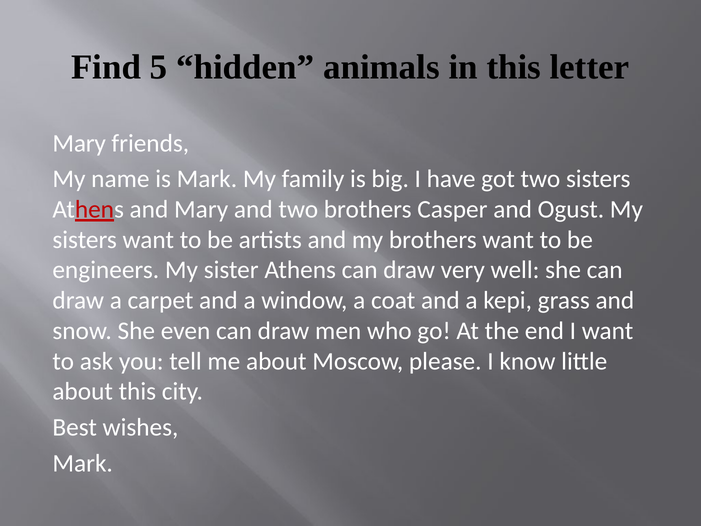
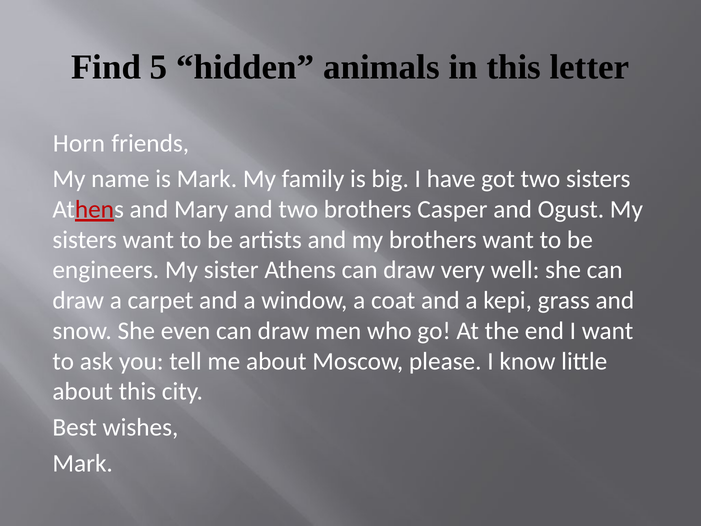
Mary: Mary -> Horn (79, 143)
